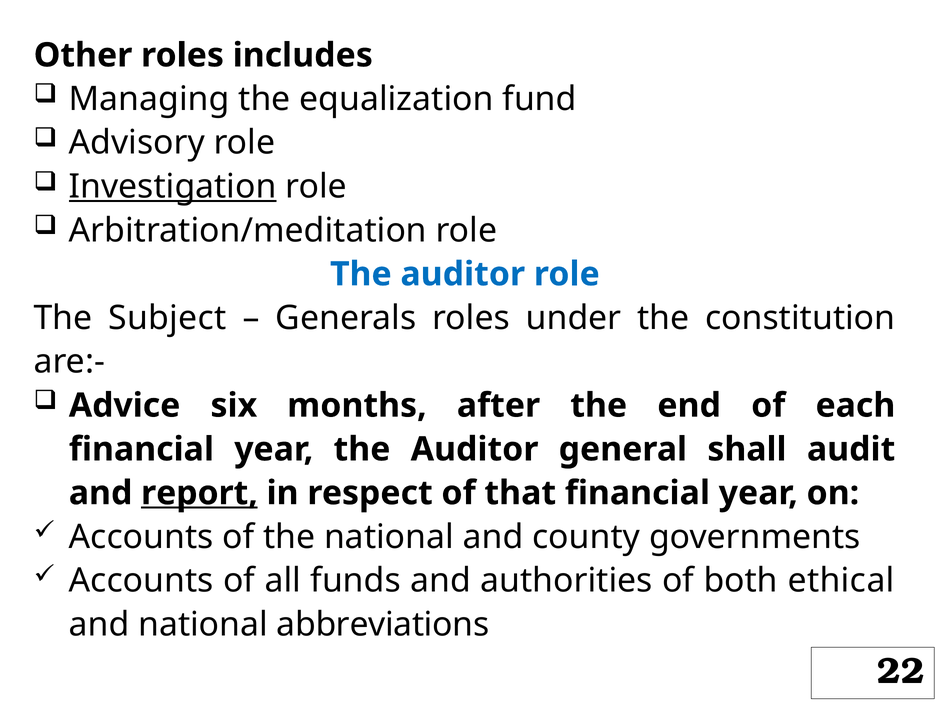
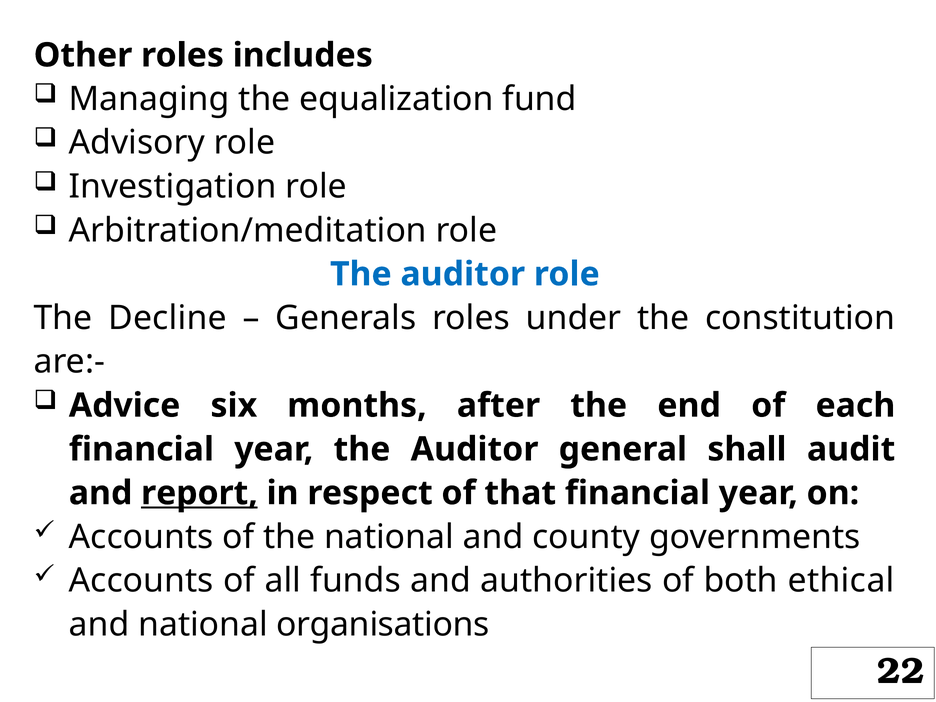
Investigation underline: present -> none (173, 187)
Subject: Subject -> Decline (167, 318)
abbreviations: abbreviations -> organisations (383, 624)
